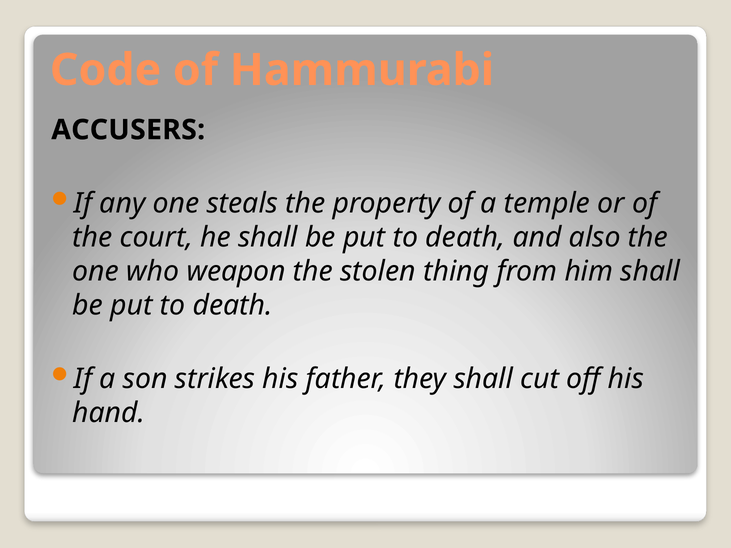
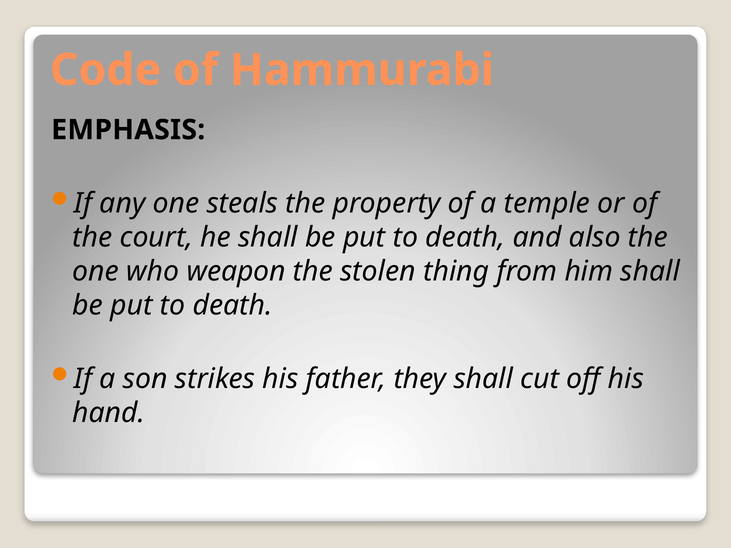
ACCUSERS: ACCUSERS -> EMPHASIS (128, 130)
